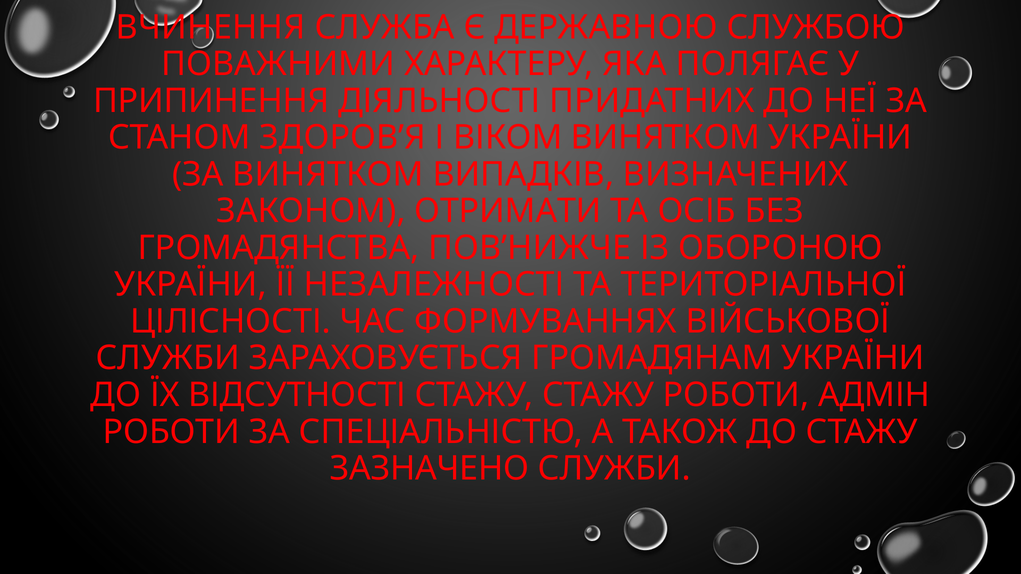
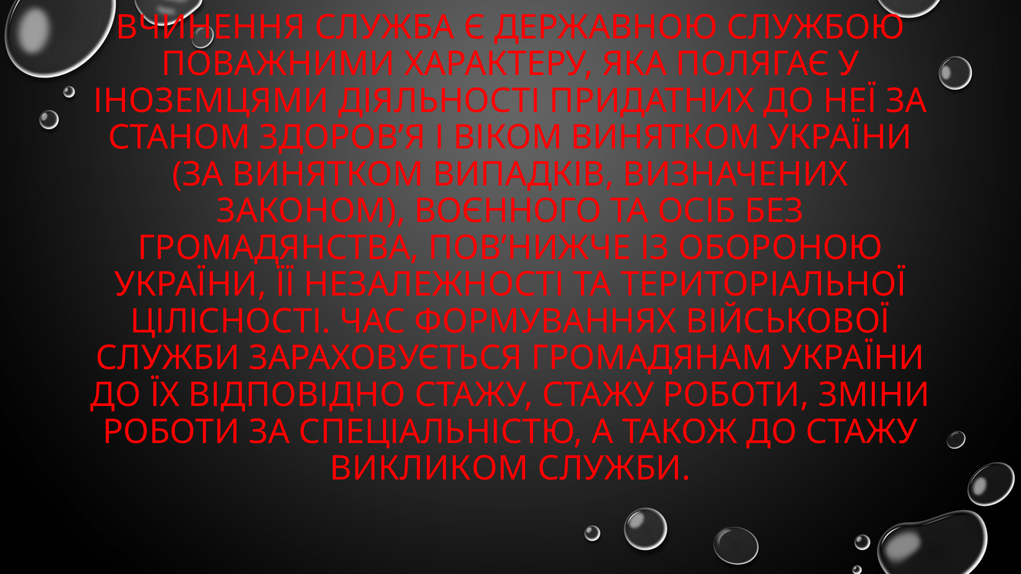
ПРИПИНЕННЯ: ПРИПИНЕННЯ -> ІНОЗЕМЦЯМИ (211, 101)
ОТРИМАТИ: ОТРИМАТИ -> ВОЄННОГО (508, 211)
ВІДСУТНОСТІ: ВІДСУТНОСТІ -> ВІДПОВІДНО (297, 395)
АДМІН: АДМІН -> ЗМІНИ (874, 395)
ЗАЗНАЧЕНО: ЗАЗНАЧЕНО -> ВИКЛИКОМ (429, 469)
